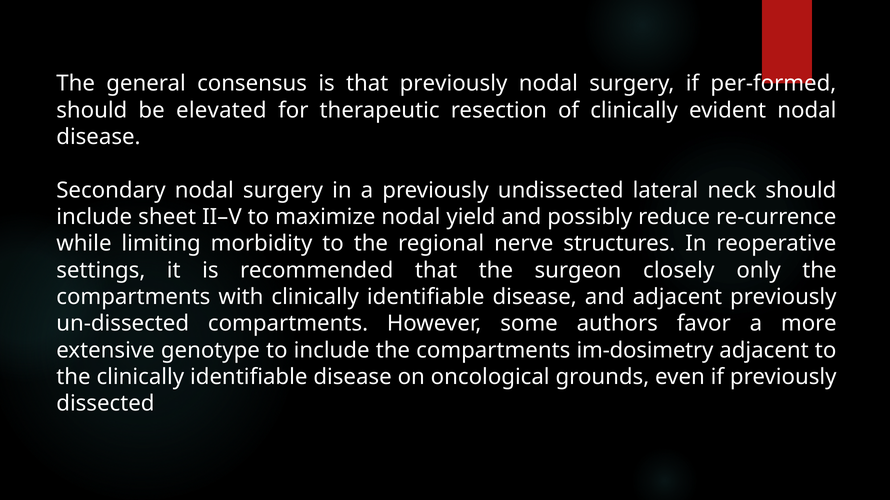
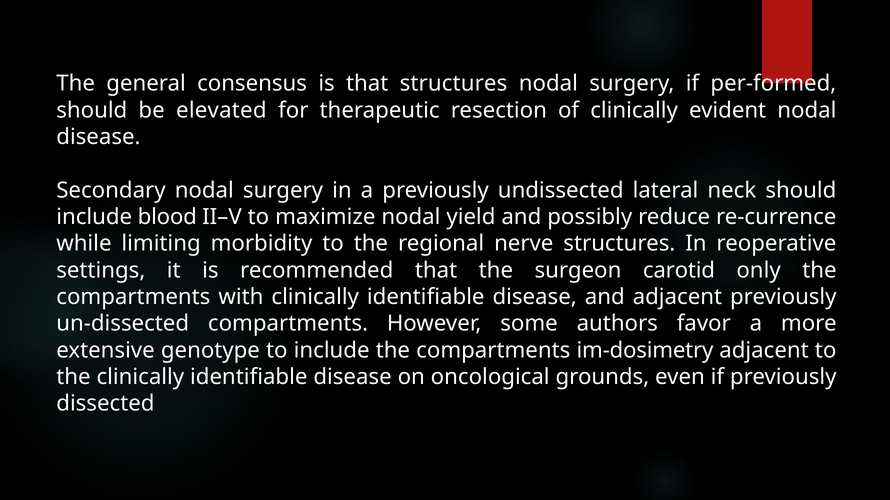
that previously: previously -> structures (453, 84)
sheet: sheet -> blood (167, 217)
closely: closely -> carotid (679, 271)
